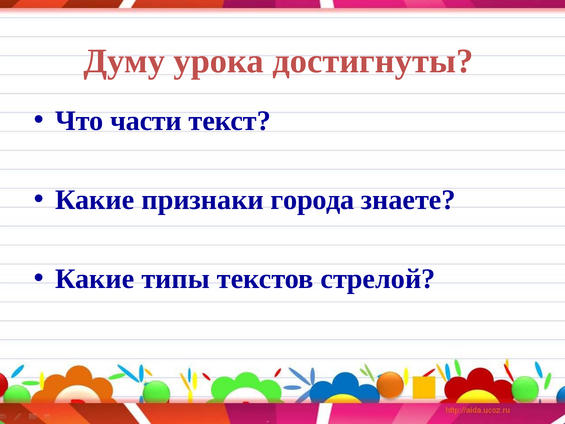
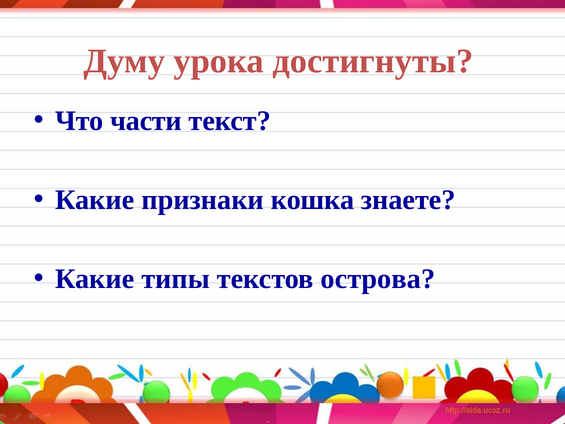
города: города -> кошка (313, 200)
стрелой: стрелой -> острова (378, 279)
